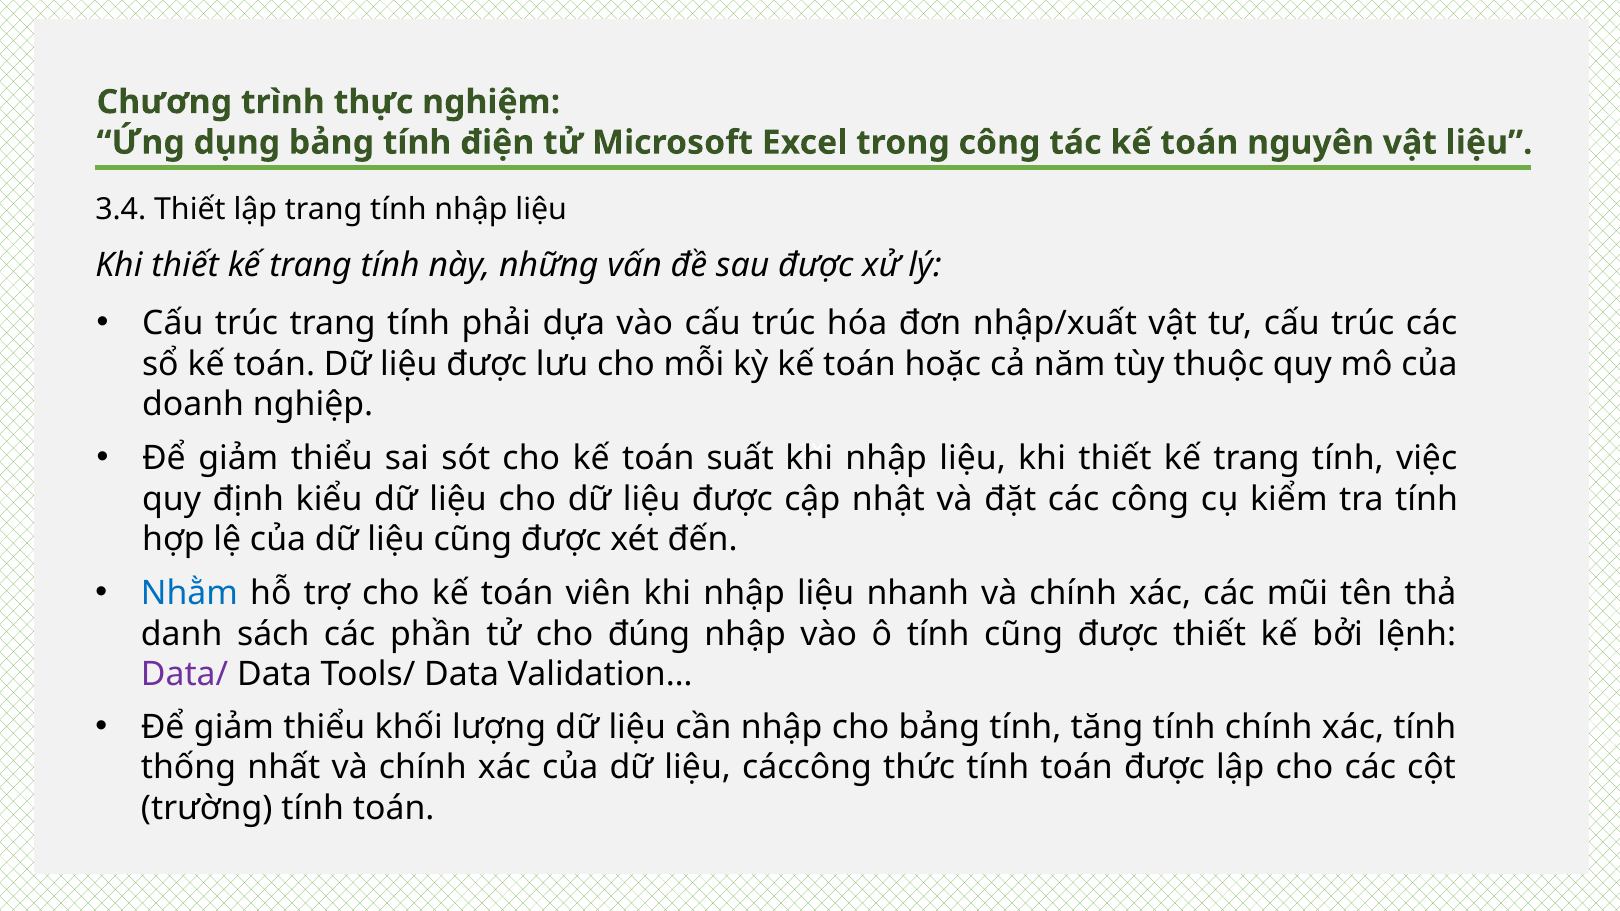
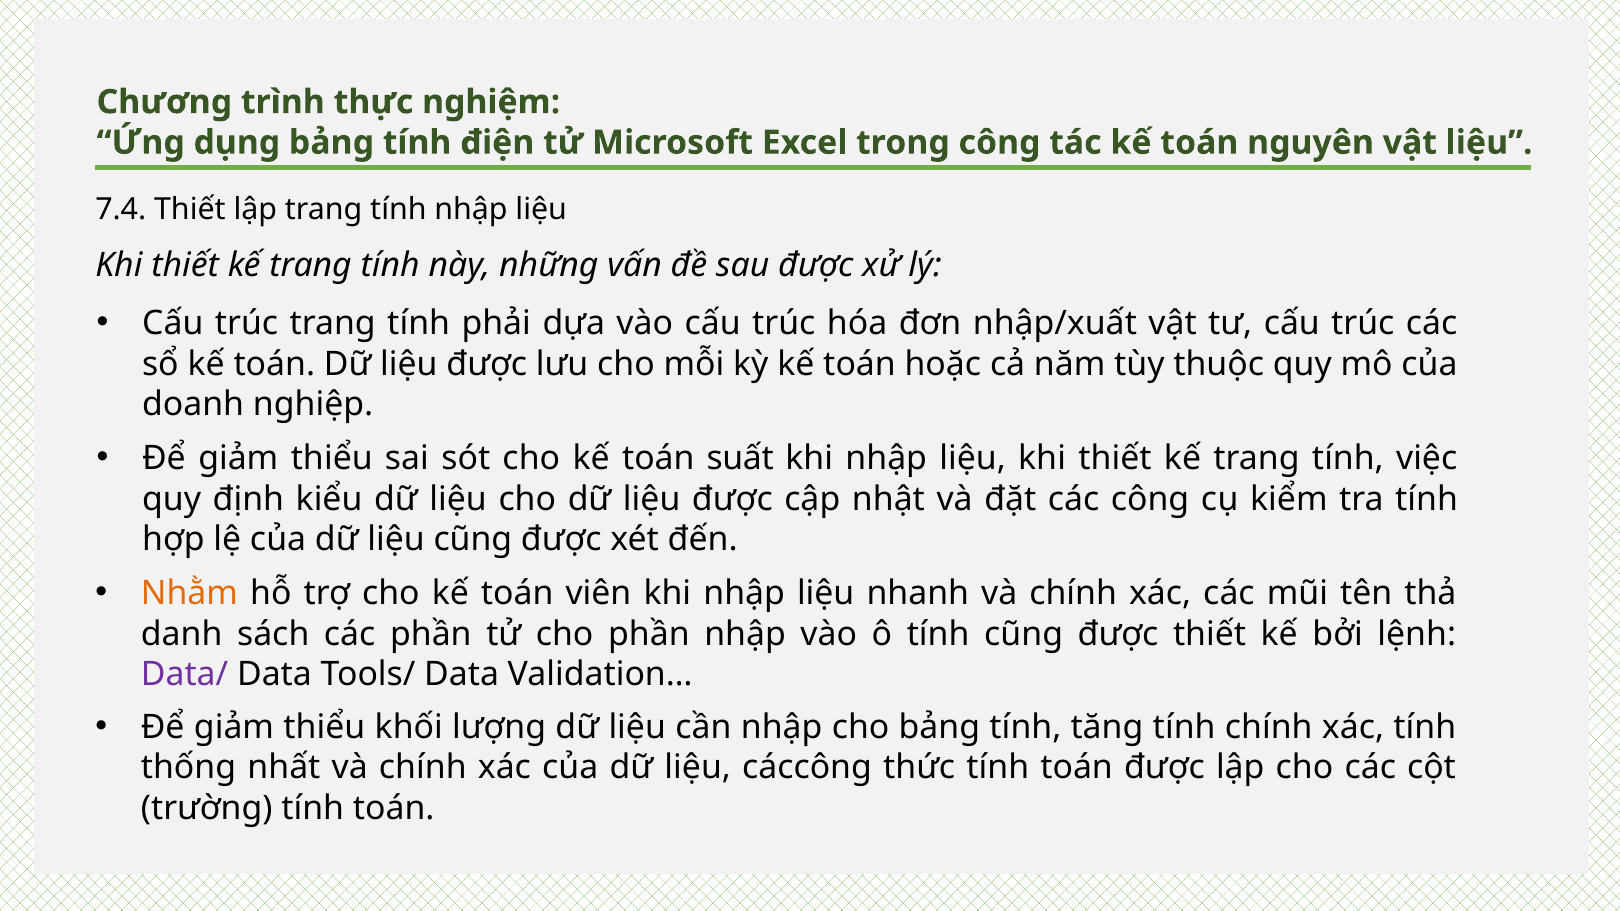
3.4: 3.4 -> 7.4 (121, 210)
Nhằm colour: blue -> orange (189, 594)
cho đúng: đúng -> phần (649, 634)
